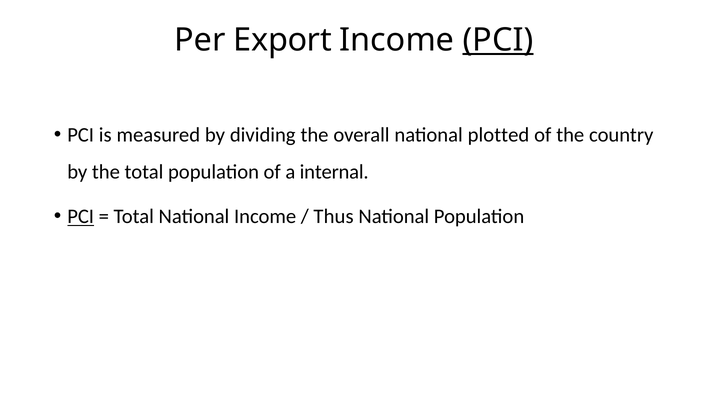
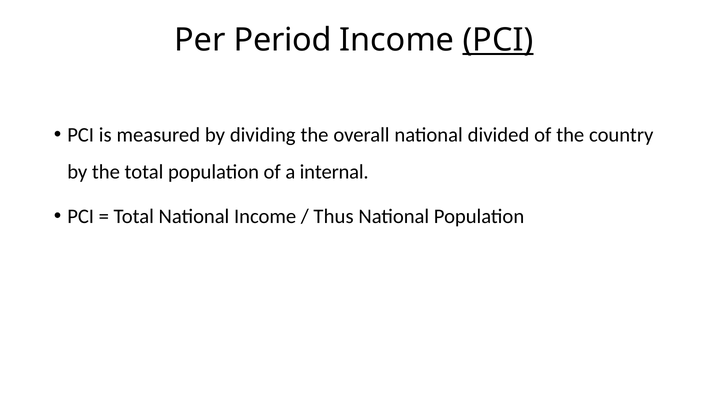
Export: Export -> Period (283, 40)
plotted: plotted -> divided (498, 135)
PCI underline: present -> none (81, 217)
